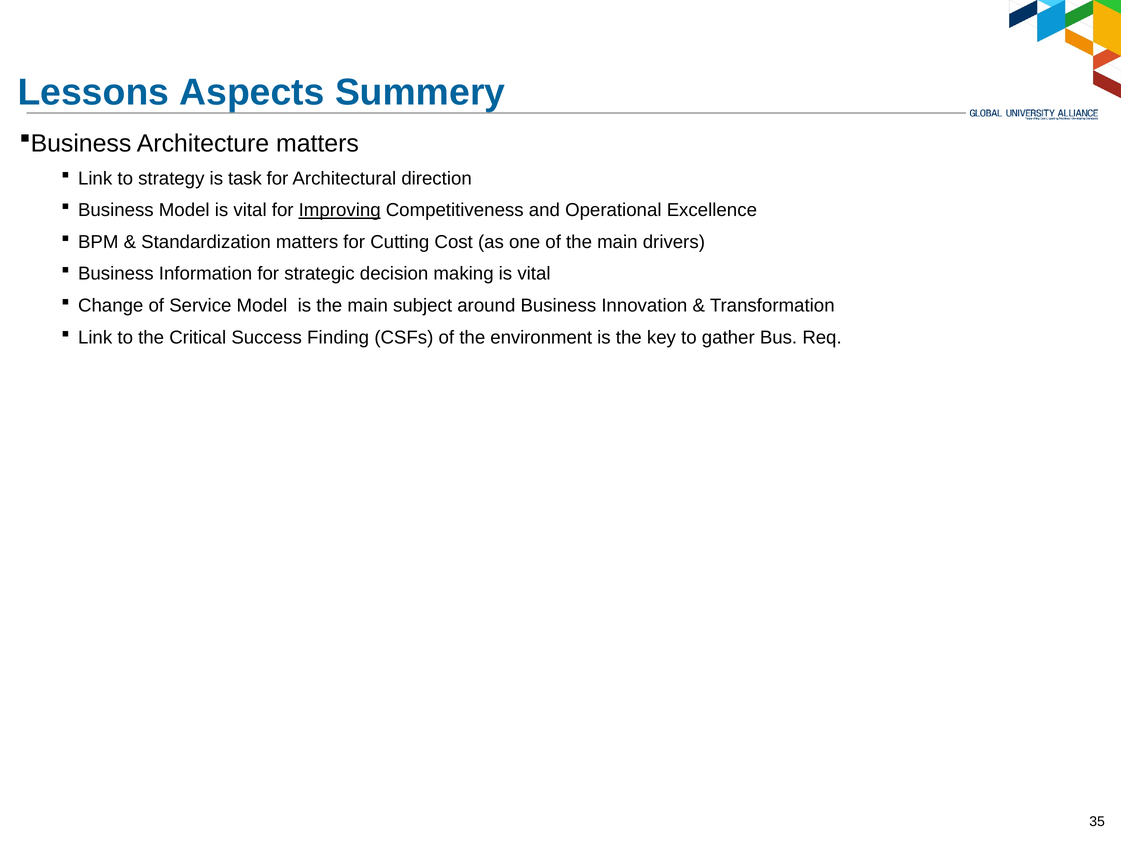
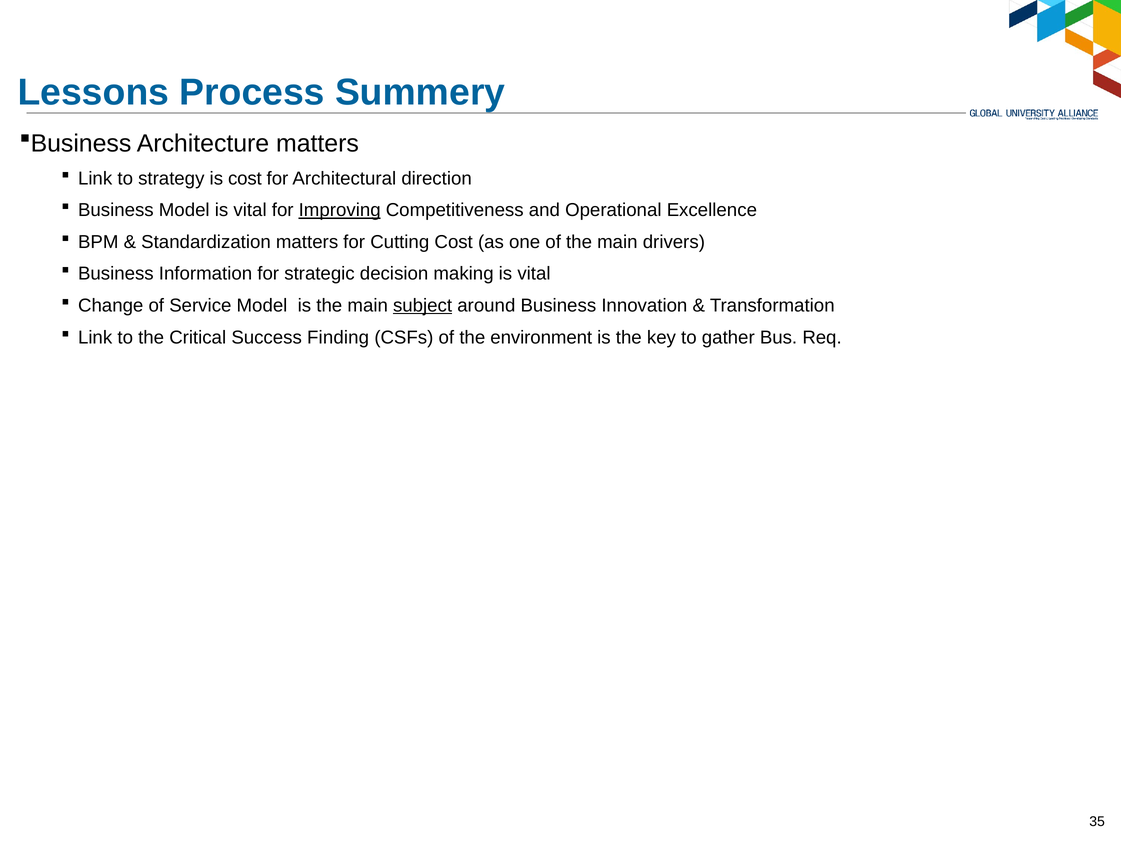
Aspects: Aspects -> Process (252, 92)
is task: task -> cost (245, 178)
subject underline: none -> present (423, 305)
